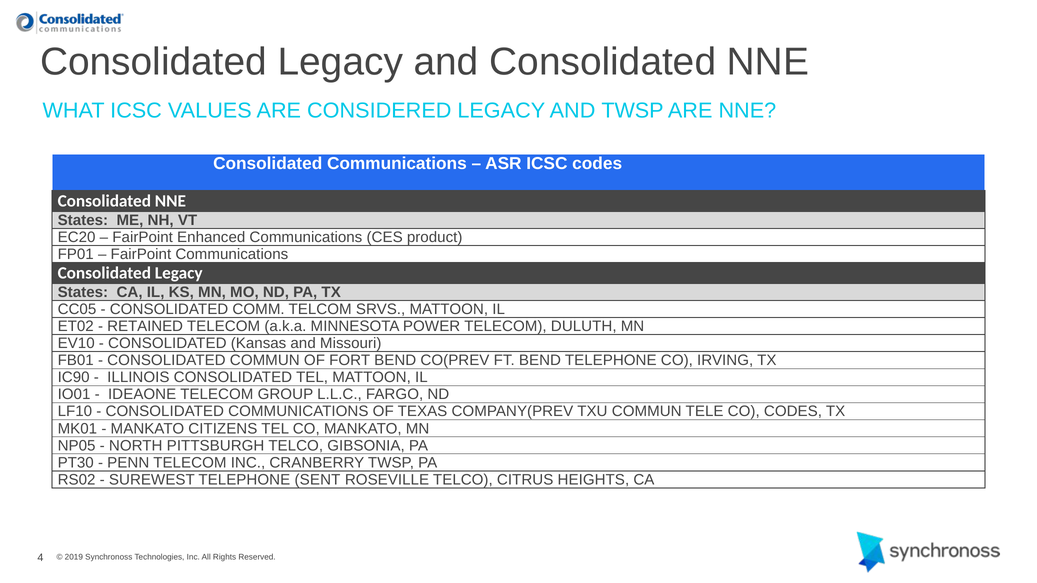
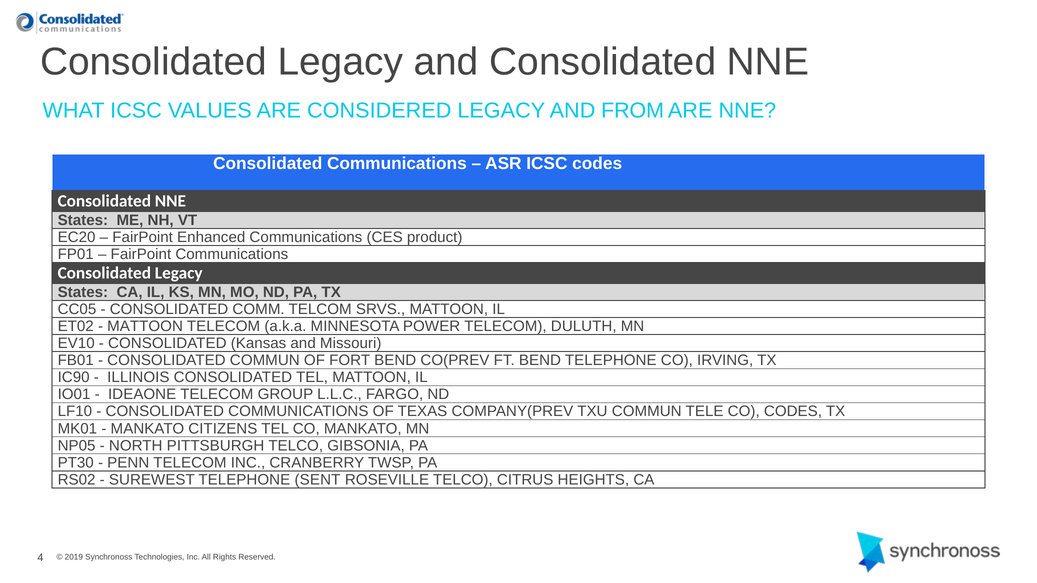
AND TWSP: TWSP -> FROM (633, 111)
RETAINED: RETAINED -> MATTOON (145, 327)
